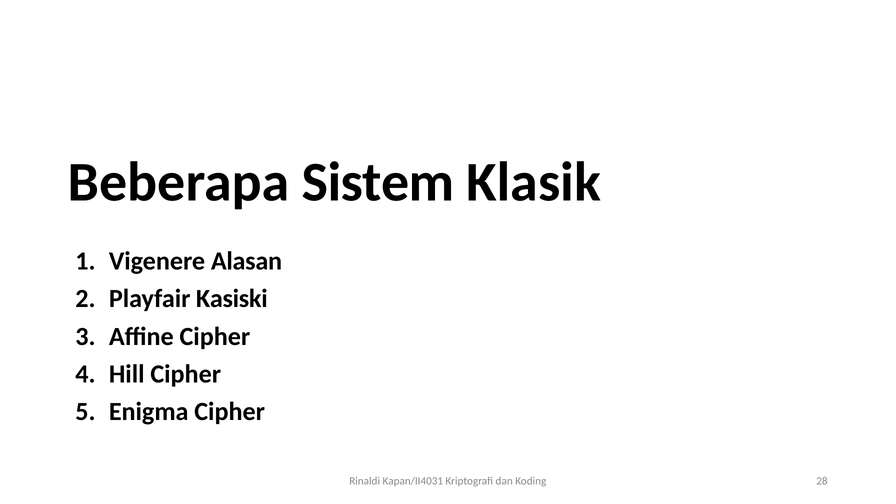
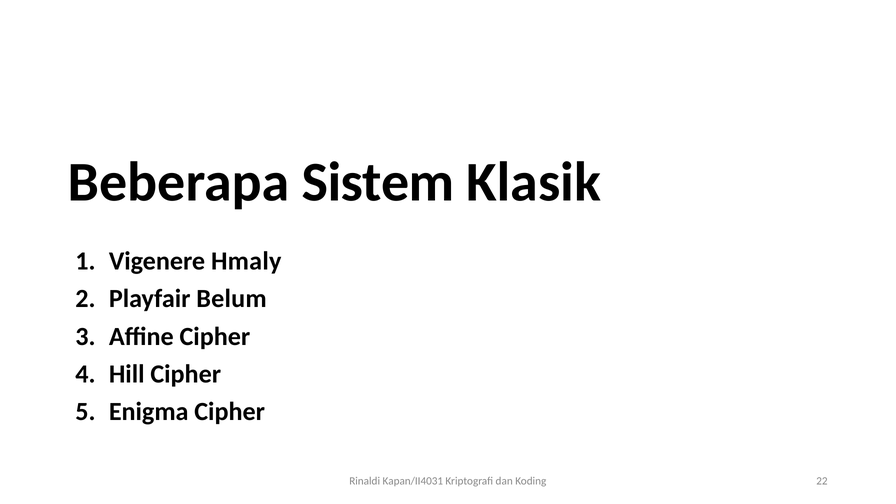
Alasan: Alasan -> Hmaly (246, 261)
Kasiski: Kasiski -> Belum (232, 299)
28: 28 -> 22 (822, 481)
